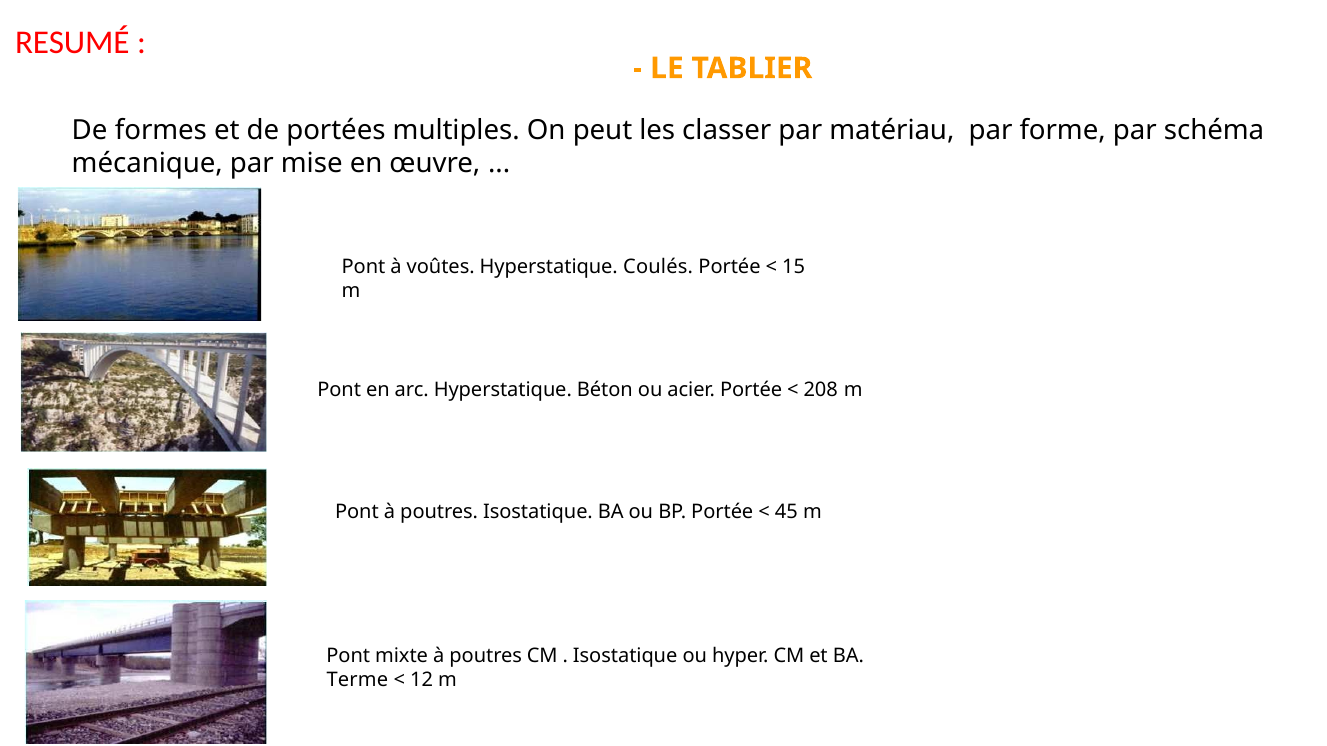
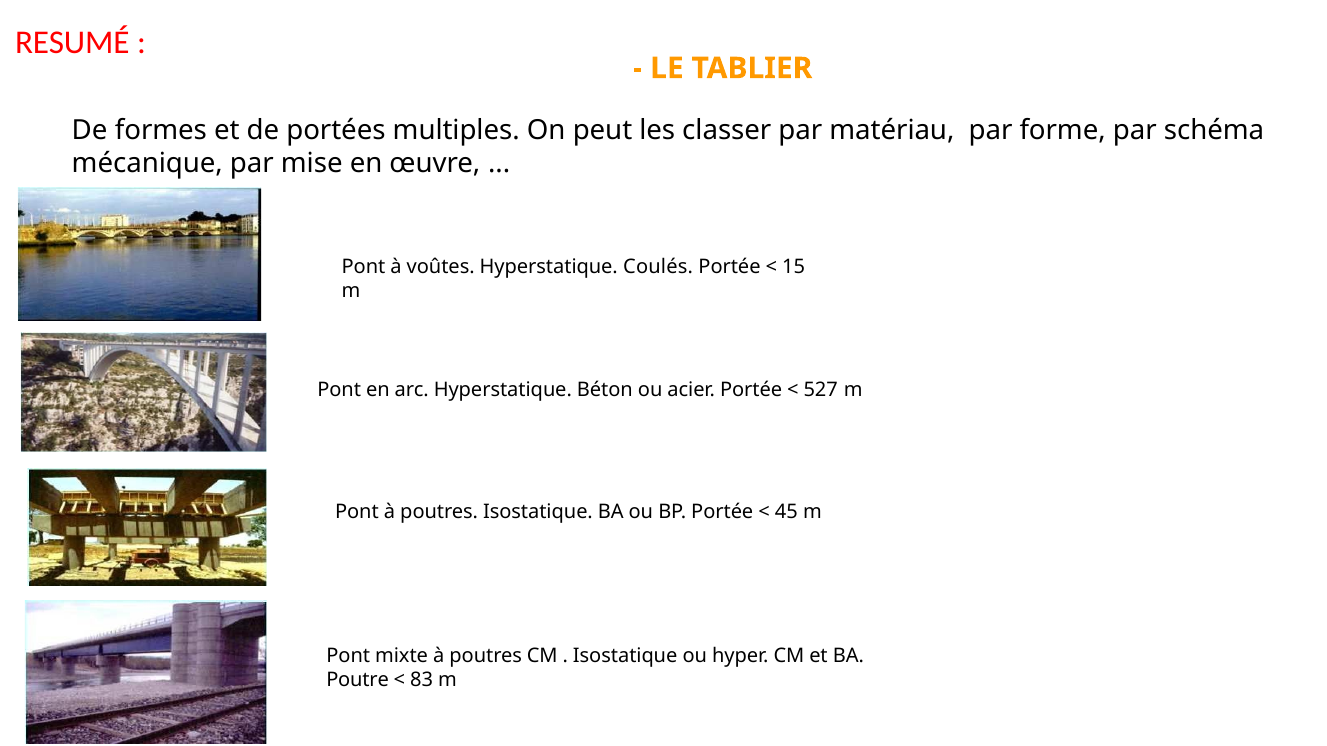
208: 208 -> 527 (821, 390)
Terme: Terme -> Poutre (358, 681)
12: 12 -> 83 (422, 681)
